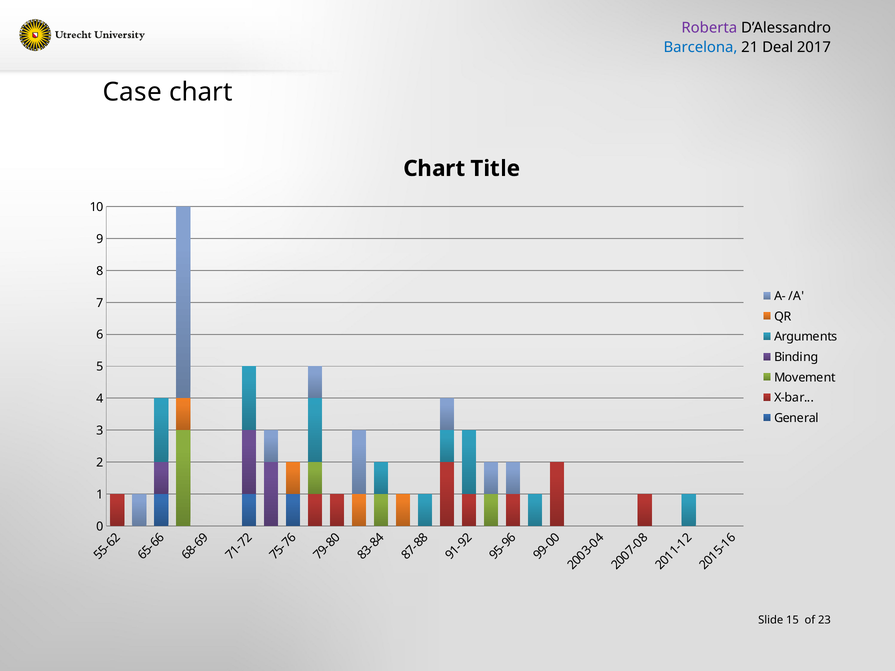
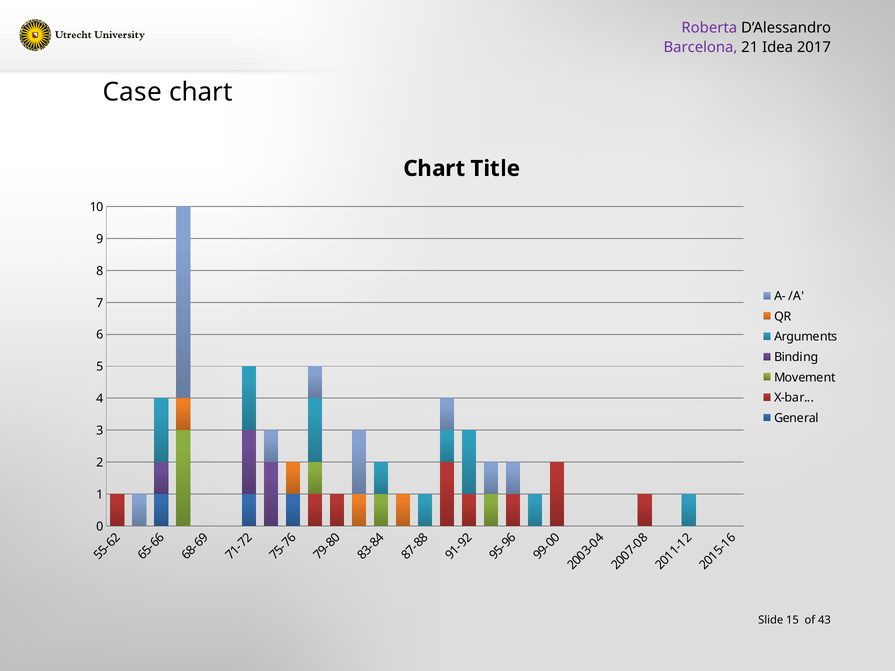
Barcelona colour: blue -> purple (700, 47)
Deal: Deal -> Idea (778, 47)
23: 23 -> 43 (824, 620)
